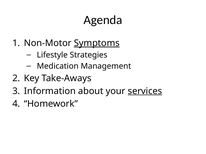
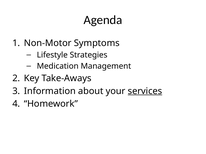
Symptoms underline: present -> none (97, 43)
